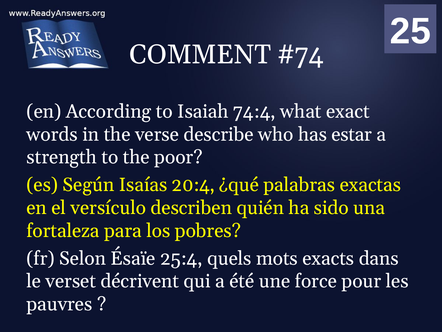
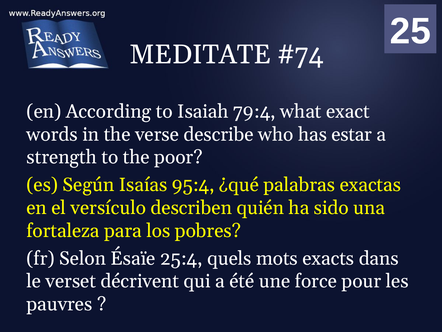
COMMENT: COMMENT -> MEDITATE (200, 55)
74:4: 74:4 -> 79:4 (254, 111)
20:4: 20:4 -> 95:4 (193, 185)
